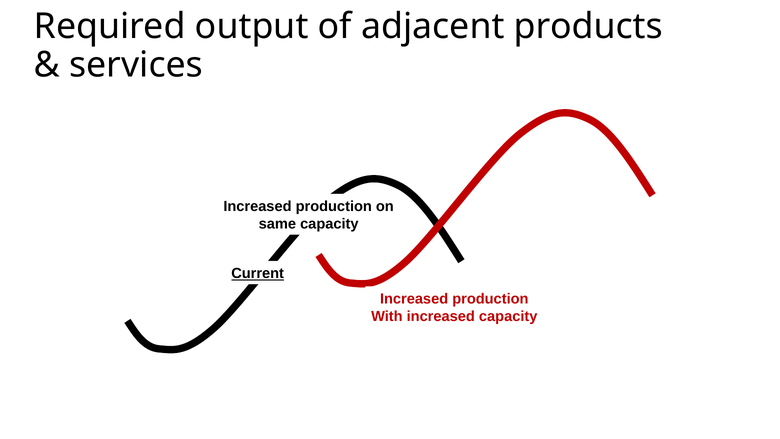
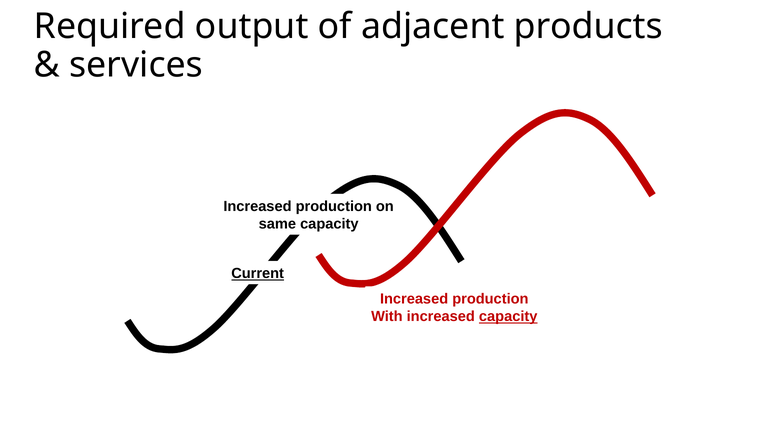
capacity underline: none -> present (508, 316)
